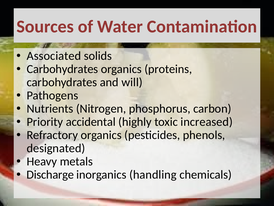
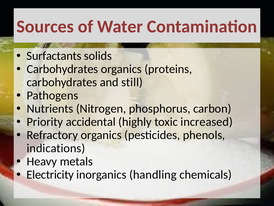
Associated: Associated -> Surfactants (54, 56)
will: will -> still (132, 82)
designated: designated -> indications (56, 148)
Discharge: Discharge -> Electricity (50, 174)
